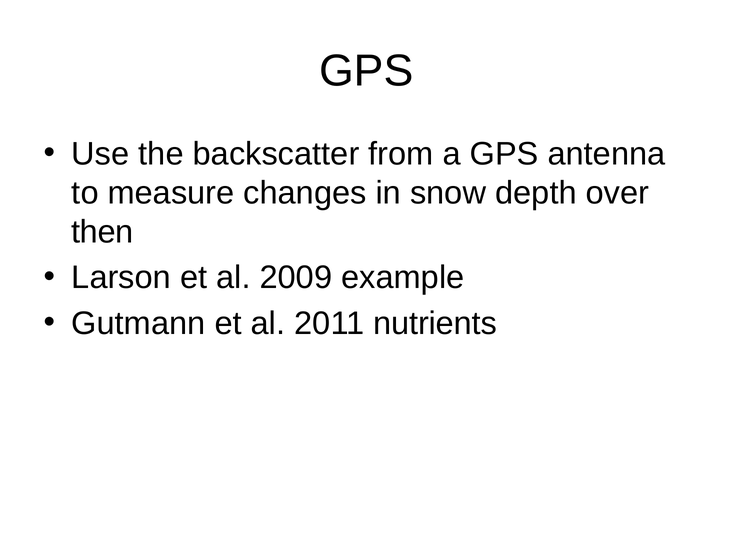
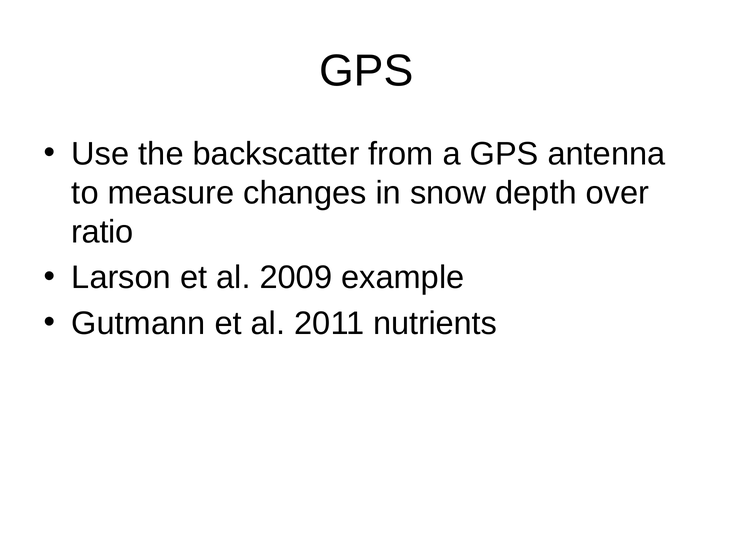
then: then -> ratio (102, 232)
